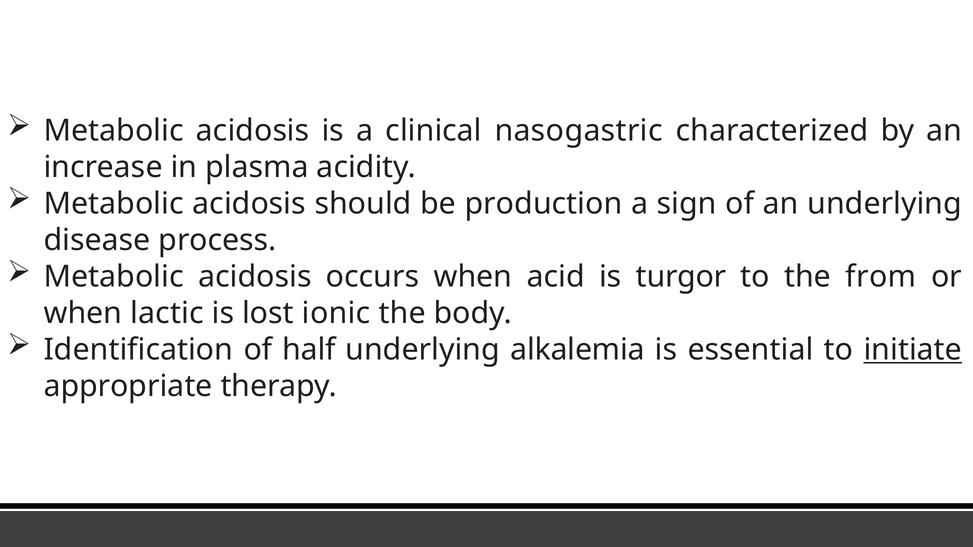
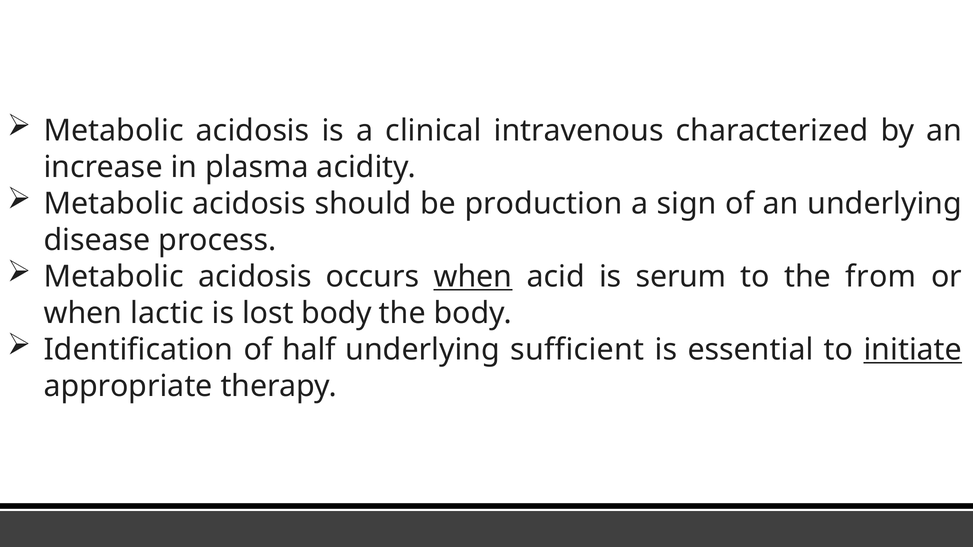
nasogastric: nasogastric -> intravenous (579, 131)
when underline: none -> present (473, 277)
turgor: turgor -> serum (681, 277)
lost ionic: ionic -> body (337, 313)
alkalemia: alkalemia -> sufficient (577, 350)
